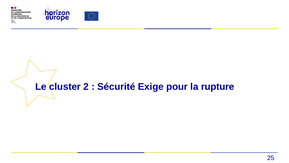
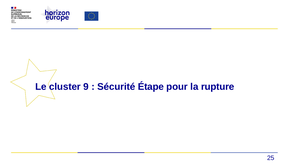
2: 2 -> 9 (86, 86)
Exige: Exige -> Étape (151, 86)
